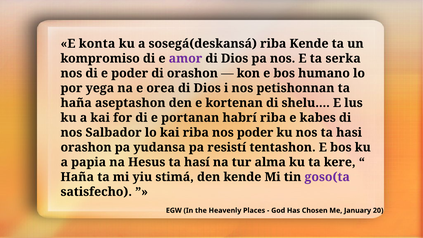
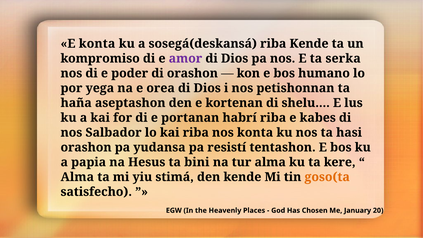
nos poder: poder -> konta (255, 132)
hasí: hasí -> bini (197, 162)
Haña: Haña -> Alma (77, 177)
goso(ta colour: purple -> orange (327, 177)
